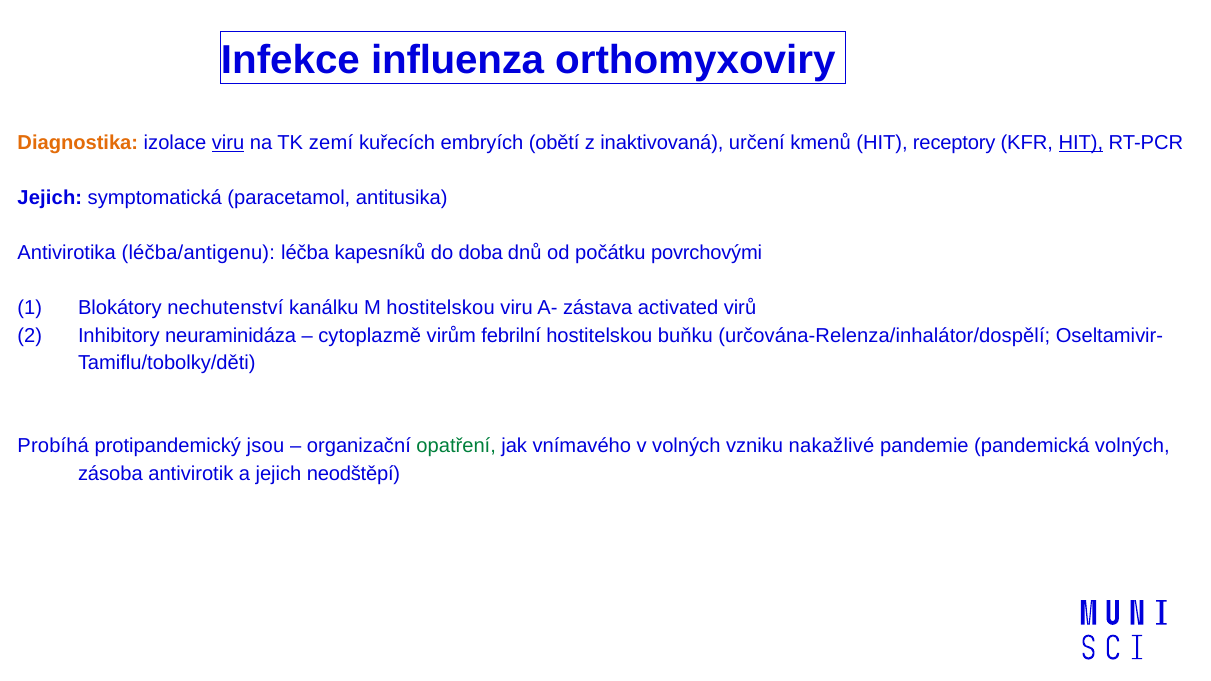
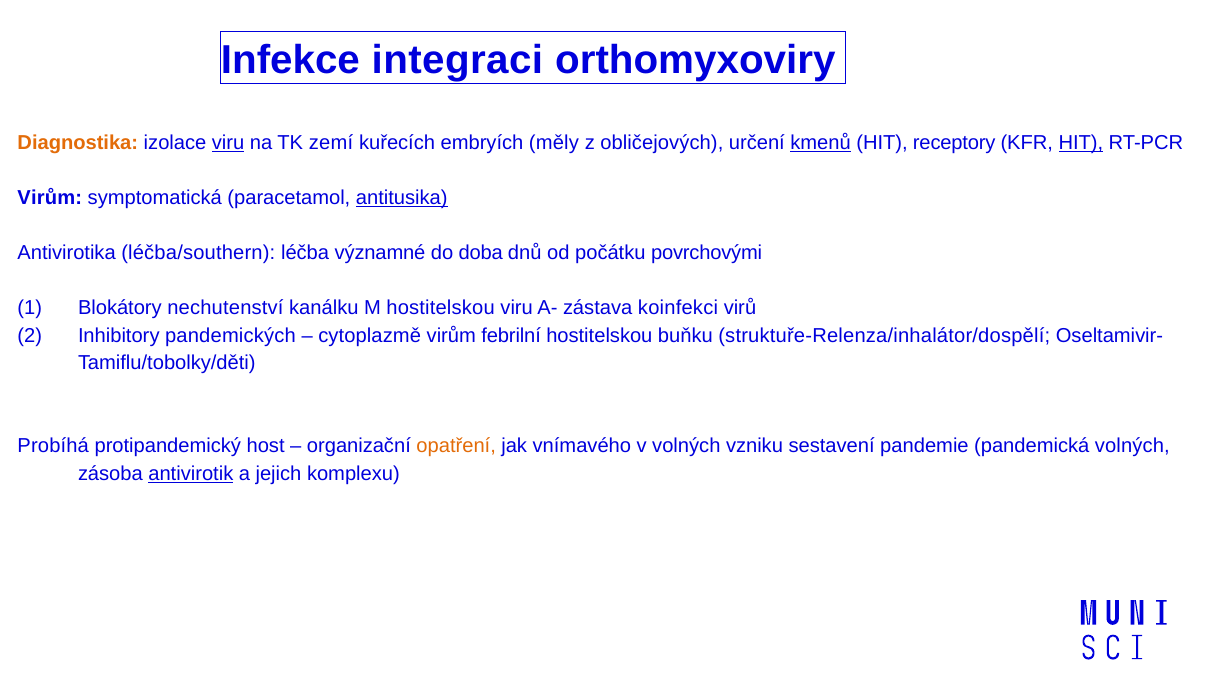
influenza: influenza -> integraci (457, 60)
obětí: obětí -> měly (554, 143)
inaktivovaná: inaktivovaná -> obličejových (662, 143)
kmenů underline: none -> present (821, 143)
Jejich: Jejich -> Virům (50, 198)
antitusika underline: none -> present (402, 198)
léčba/antigenu: léčba/antigenu -> léčba/southern (198, 253)
kapesníků: kapesníků -> významné (380, 253)
activated: activated -> koinfekci (678, 308)
neuraminidáza: neuraminidáza -> pandemických (230, 336)
určována-Relenza/inhalátor/dospělí: určována-Relenza/inhalátor/dospělí -> struktuře-Relenza/inhalátor/dospělí (884, 336)
jsou: jsou -> host (266, 446)
opatření colour: green -> orange (456, 446)
nakažlivé: nakažlivé -> sestavení (832, 446)
antivirotik underline: none -> present (191, 474)
neodštěpí: neodštěpí -> komplexu (353, 474)
